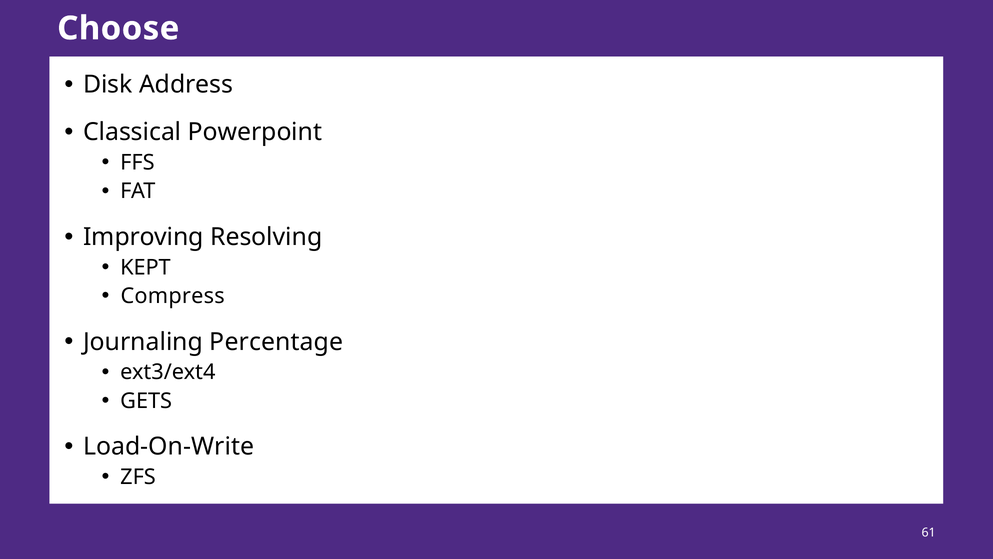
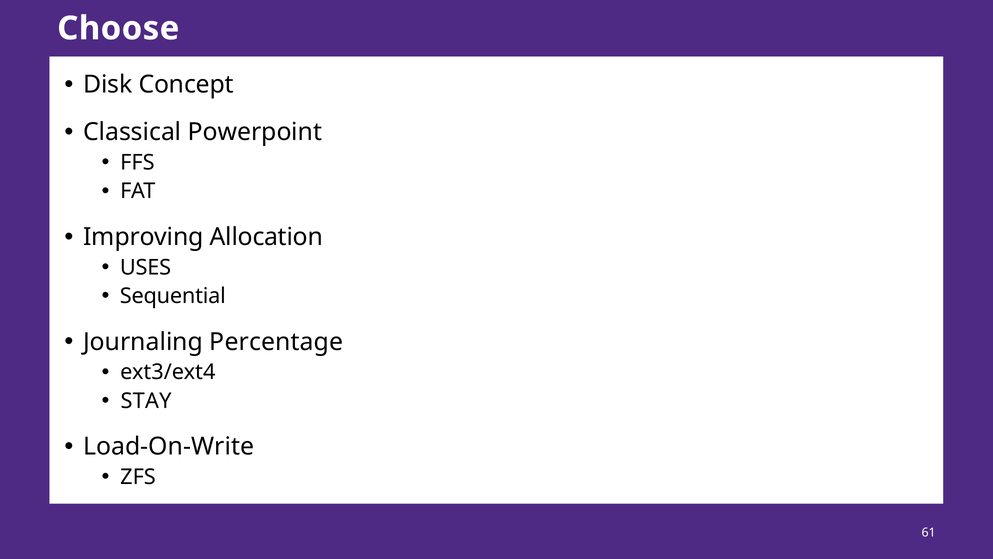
Address: Address -> Concept (186, 85)
Resolving: Resolving -> Allocation (266, 237)
KEPT: KEPT -> USES (145, 267)
Compress: Compress -> Sequential (173, 296)
GETS: GETS -> STAY (146, 401)
